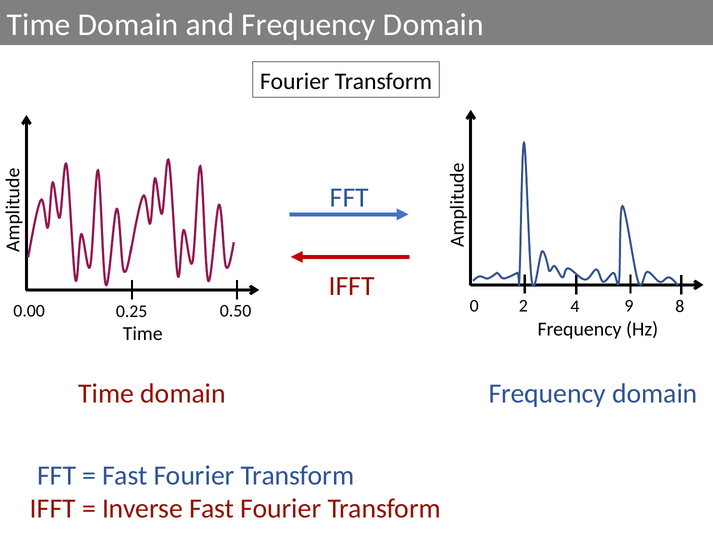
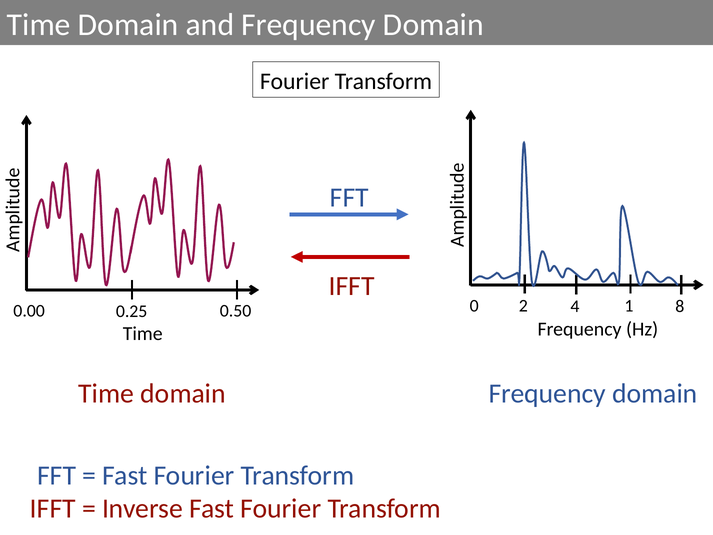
9: 9 -> 1 (629, 306)
